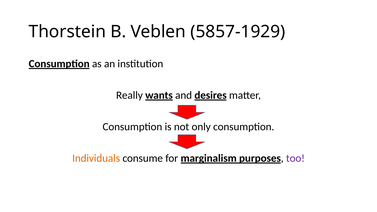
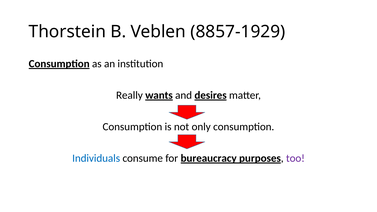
5857-1929: 5857-1929 -> 8857-1929 (238, 32)
Individuals colour: orange -> blue (96, 158)
marginalism: marginalism -> bureaucracy (209, 158)
